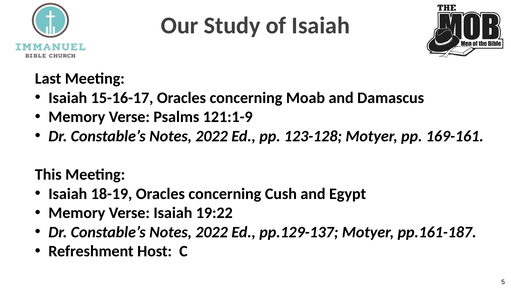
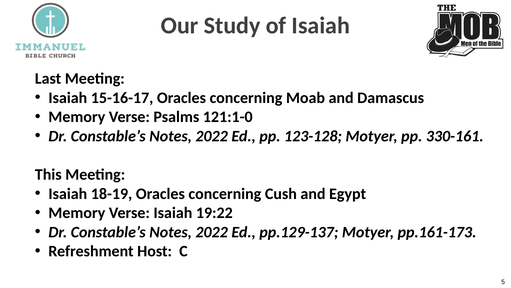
121:1-9: 121:1-9 -> 121:1-0 (228, 117)
169-161: 169-161 -> 330-161 (455, 136)
pp.161-187: pp.161-187 -> pp.161-173 (437, 232)
